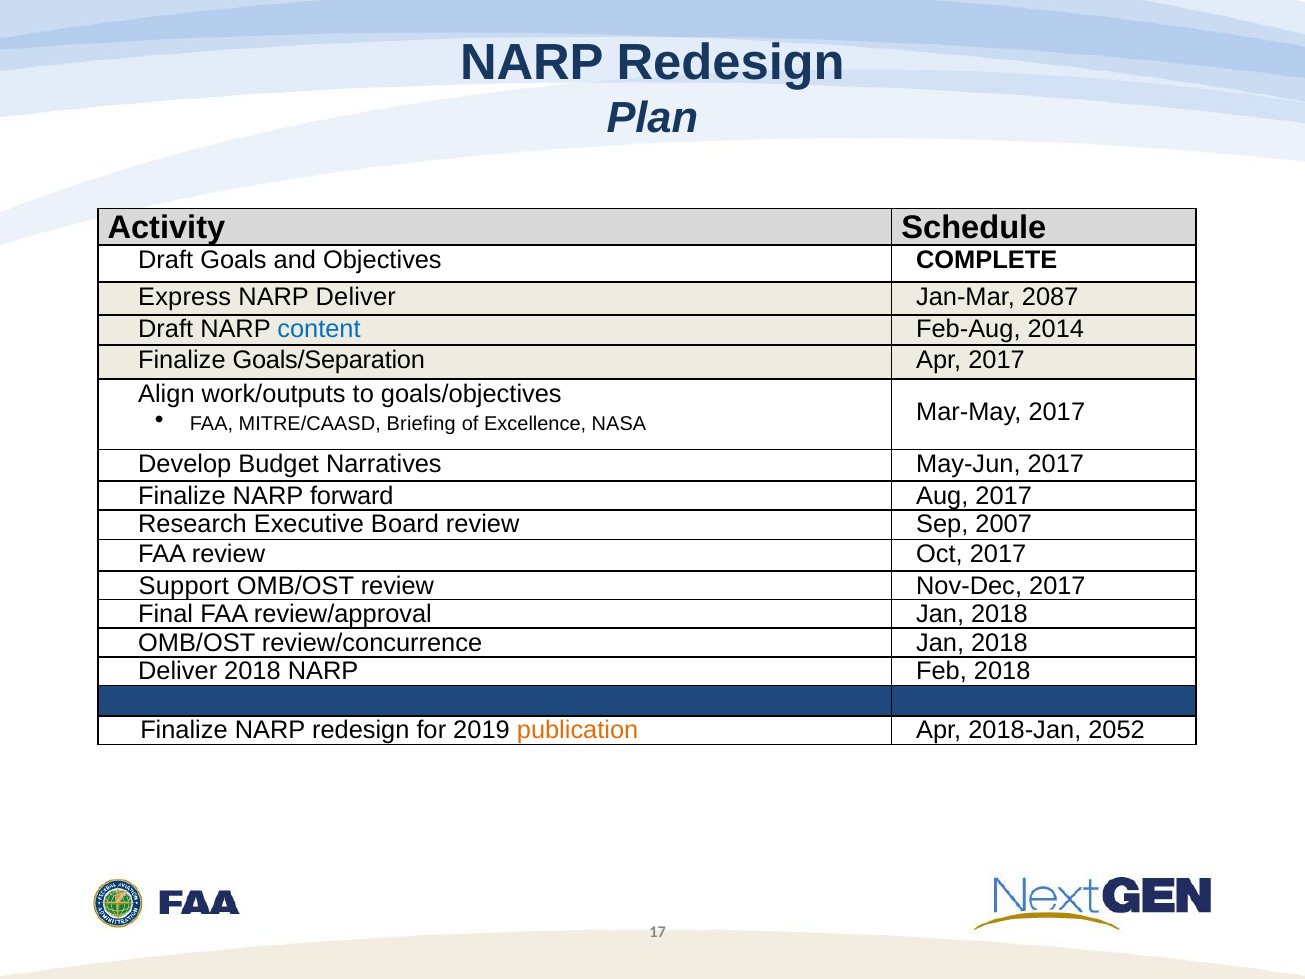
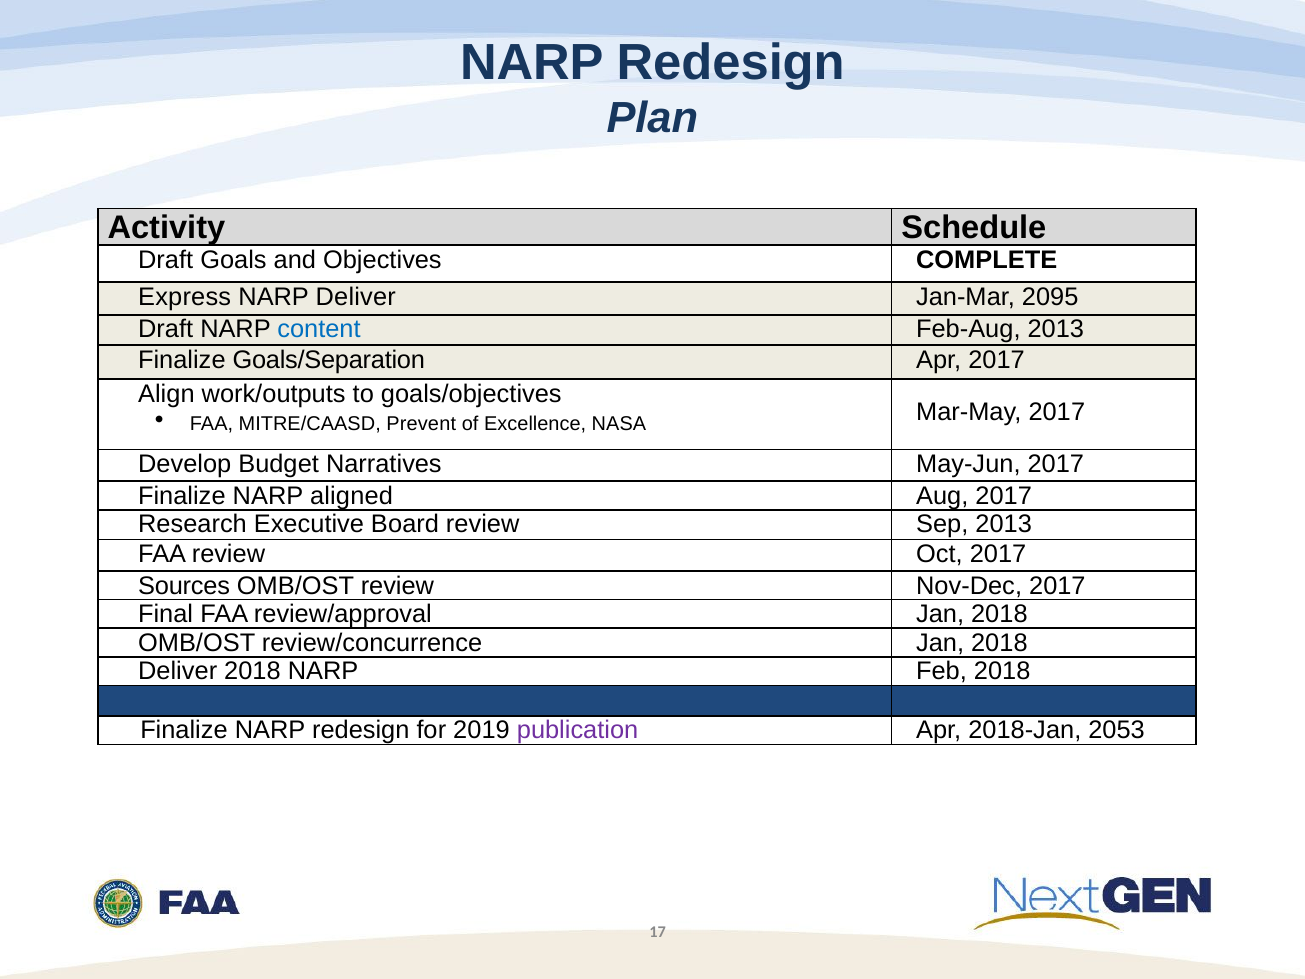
2087: 2087 -> 2095 (1050, 297)
Feb-Aug 2014: 2014 -> 2013 (1056, 329)
Briefing: Briefing -> Prevent (421, 424)
forward: forward -> aligned (352, 496)
Sep 2007: 2007 -> 2013 (1004, 524)
Support: Support -> Sources (184, 586)
publication colour: orange -> purple (578, 730)
2052: 2052 -> 2053 (1117, 730)
